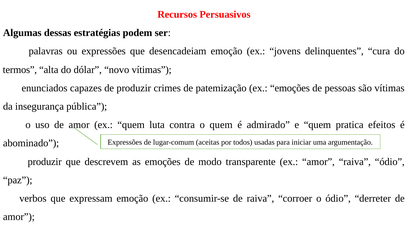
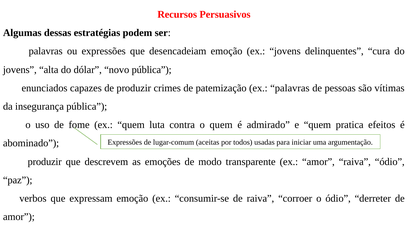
termos: termos -> jovens (20, 70)
novo vítimas: vítimas -> pública (152, 70)
ex emoções: emoções -> palavras (290, 88)
uso de amor: amor -> fome (79, 125)
